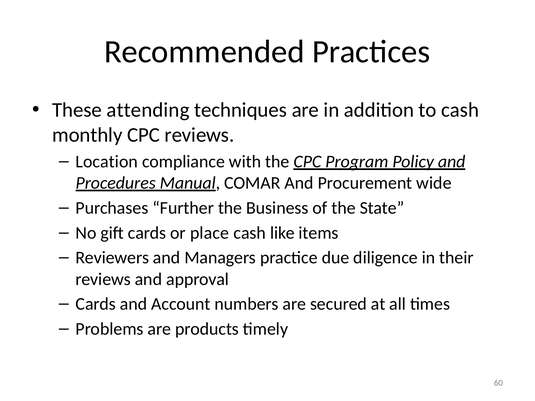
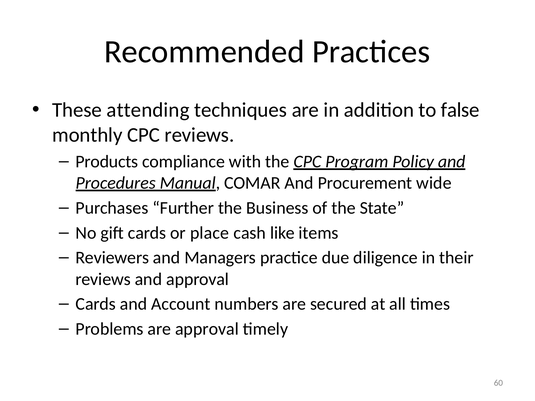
to cash: cash -> false (460, 110)
Location: Location -> Products (107, 162)
are products: products -> approval (207, 329)
